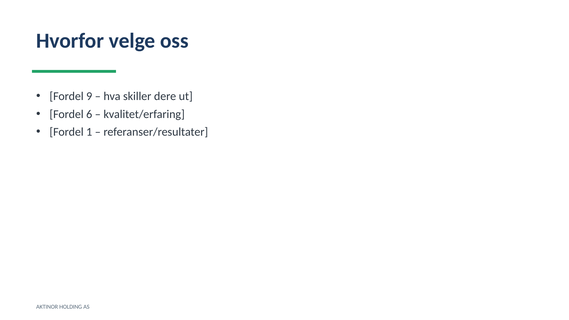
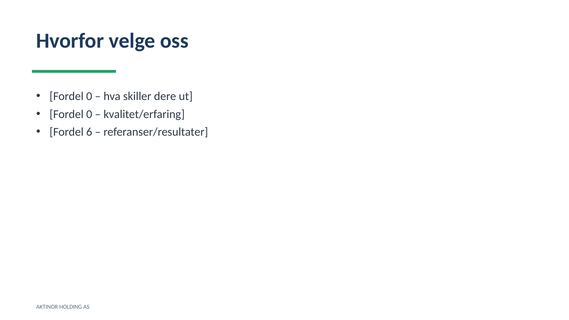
9: 9 -> 0 (89, 96)
6: 6 -> 0 (89, 114)
1: 1 -> 6 (89, 132)
